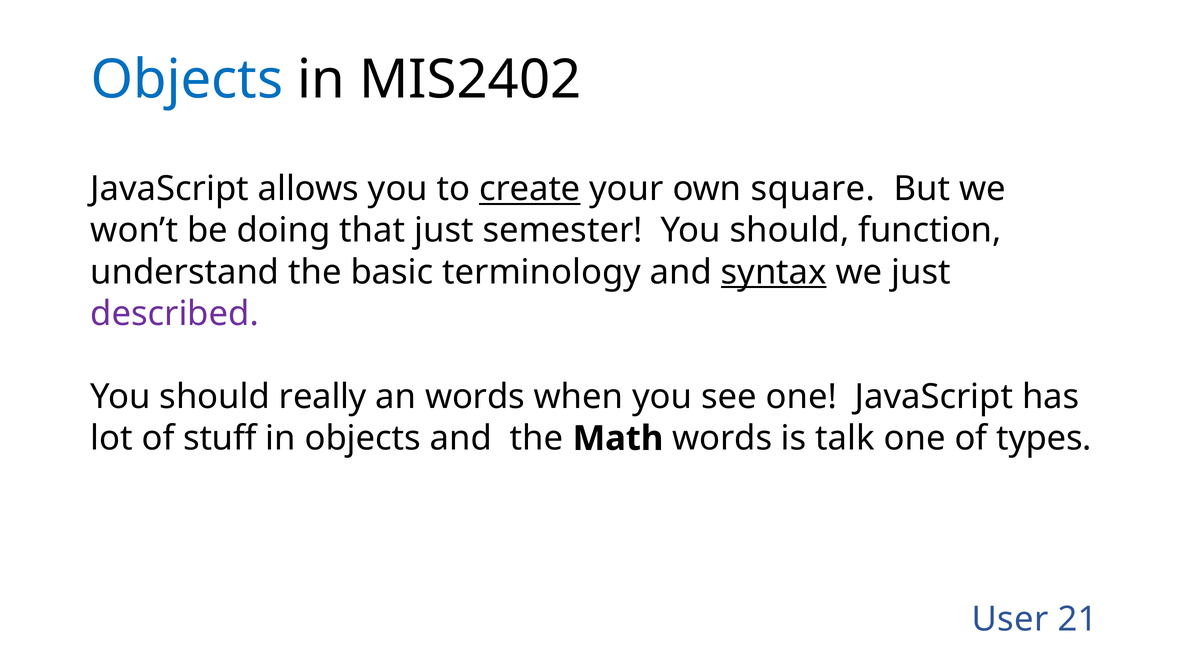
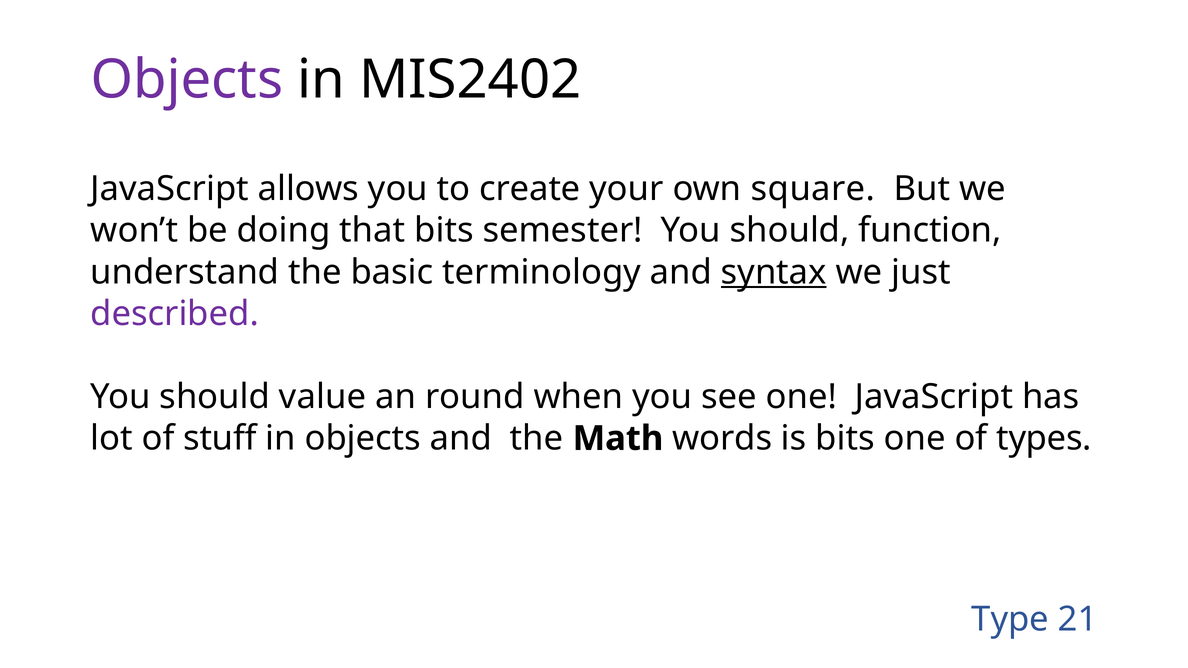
Objects colour: blue -> purple (187, 80)
create underline: present -> none (530, 189)
that just: just -> bits (444, 231)
really: really -> value (323, 397)
an words: words -> round (475, 397)
is talk: talk -> bits (845, 439)
User: User -> Type (1010, 619)
